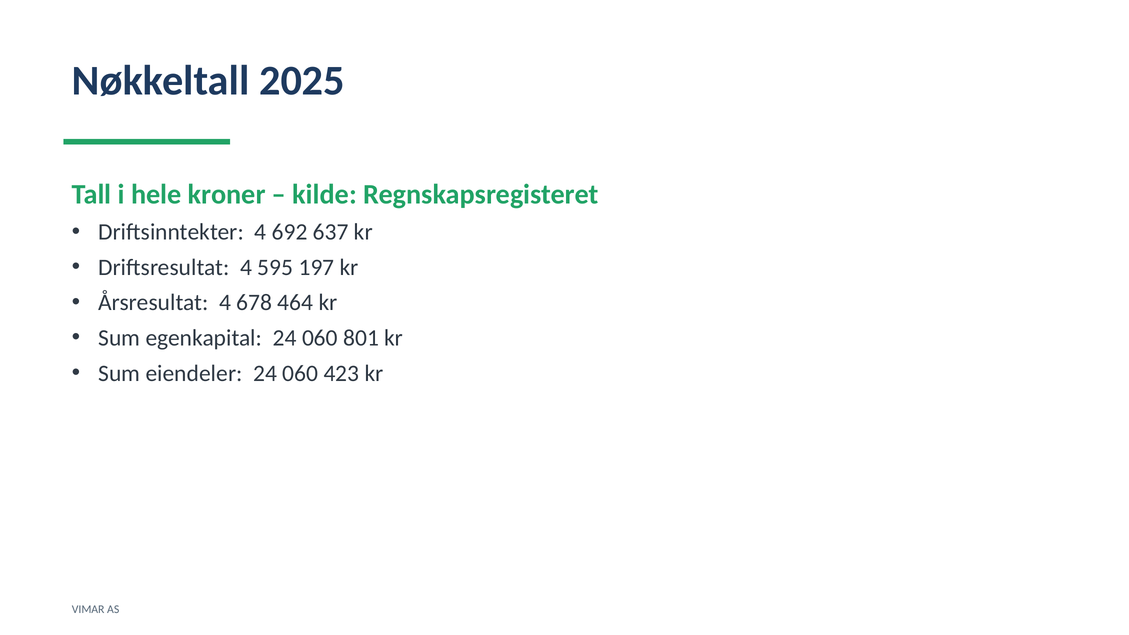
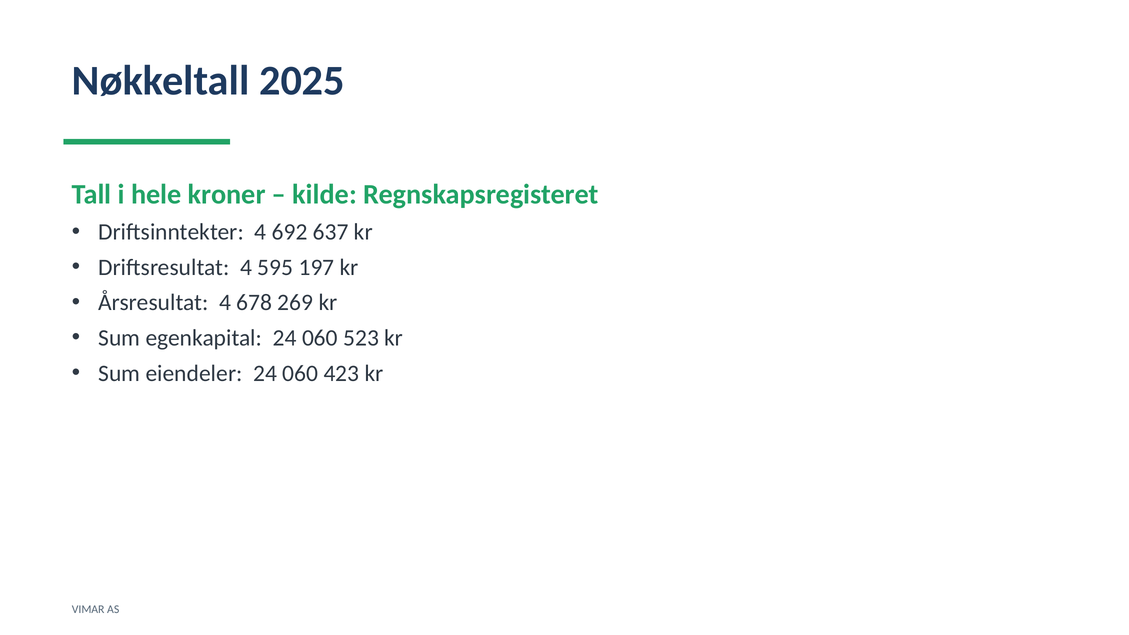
464: 464 -> 269 (295, 303)
801: 801 -> 523 (361, 338)
